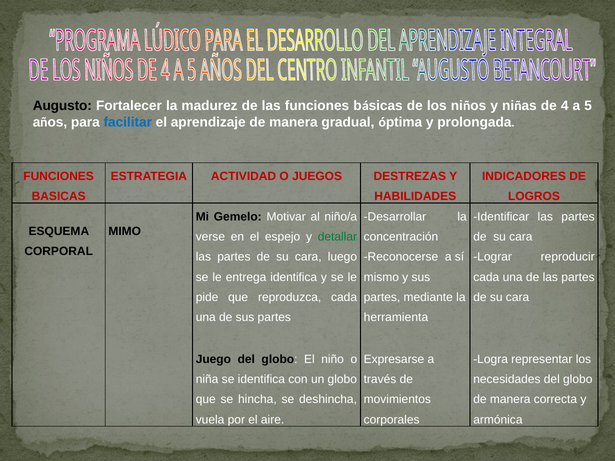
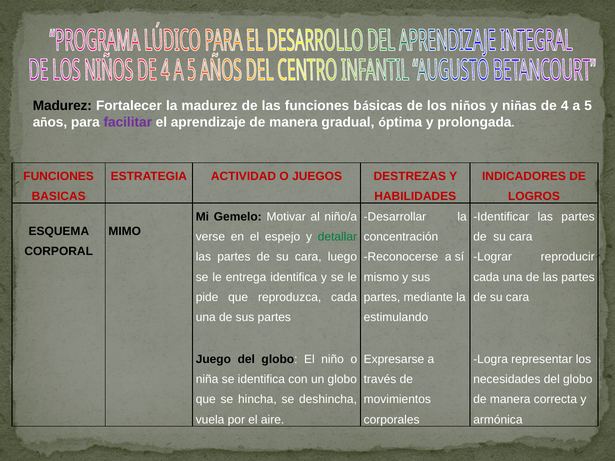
Augusto: Augusto -> Madurez (62, 106)
facilitar colour: blue -> purple (128, 122)
herramienta: herramienta -> estimulando (396, 317)
